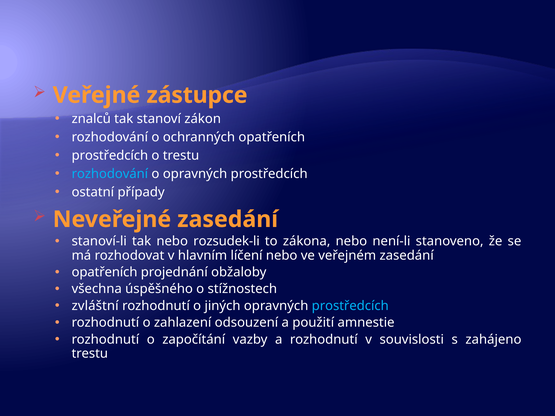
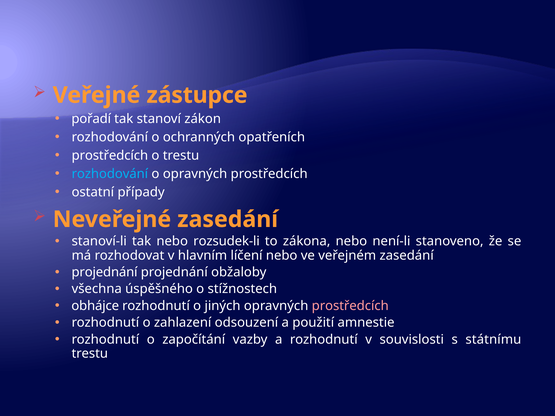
znalců: znalců -> pořadí (91, 119)
opatřeních: opatřeních -> projednání (105, 272)
zvláštní: zvláštní -> obhájce (95, 306)
prostředcích colour: light blue -> pink (350, 306)
zahájeno: zahájeno -> státnímu (493, 340)
